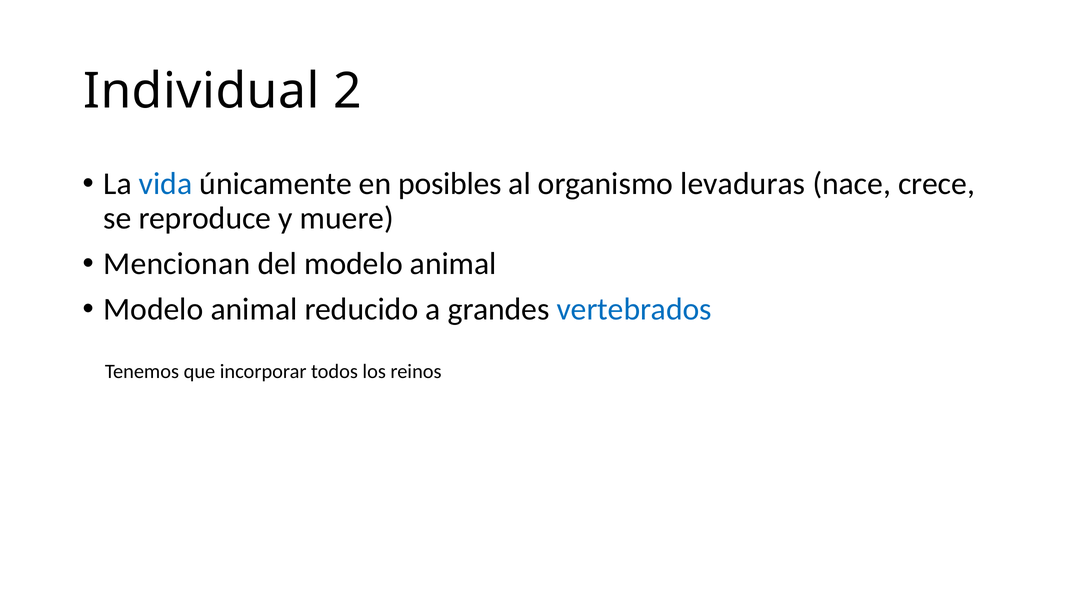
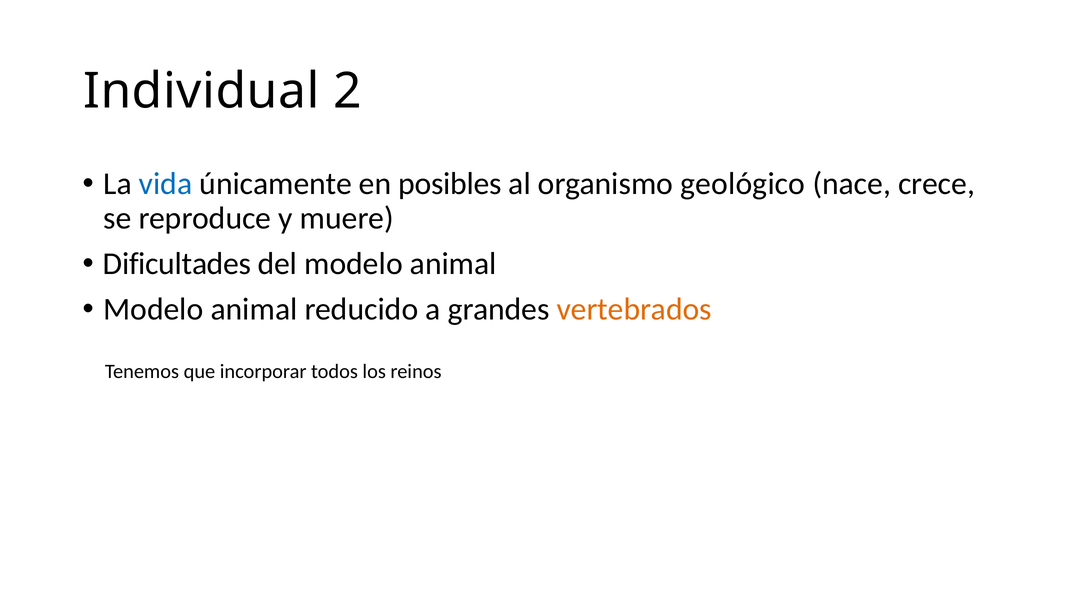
levaduras: levaduras -> geológico (743, 184)
Mencionan: Mencionan -> Dificultades (177, 264)
vertebrados colour: blue -> orange (634, 309)
